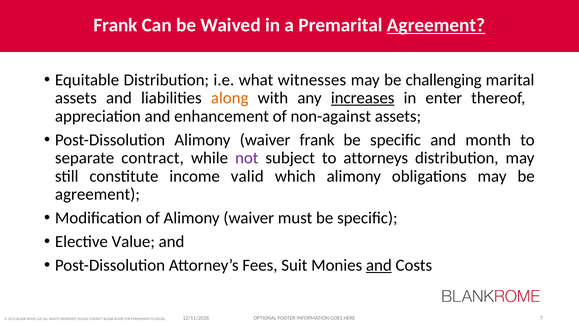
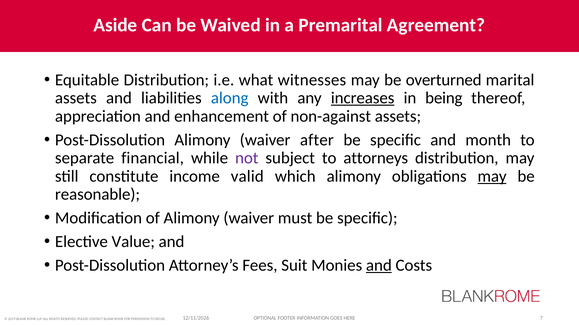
Frank: Frank -> Aside (115, 25)
Agreement underline: present -> none (436, 25)
challenging: challenging -> overturned (444, 80)
along colour: orange -> blue (230, 98)
enter: enter -> being (444, 98)
waiver frank: frank -> after (317, 140)
contract: contract -> financial (153, 158)
may underline: none -> present (492, 177)
agreement: agreement -> reasonable (97, 195)
